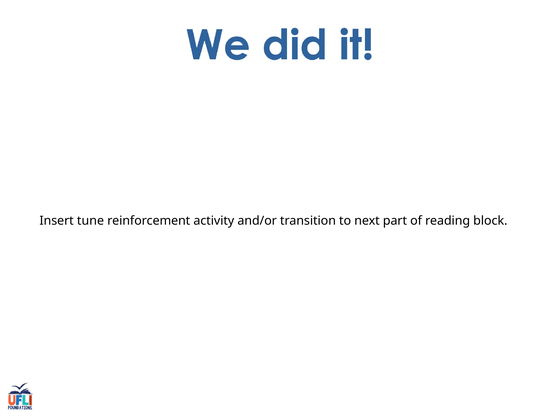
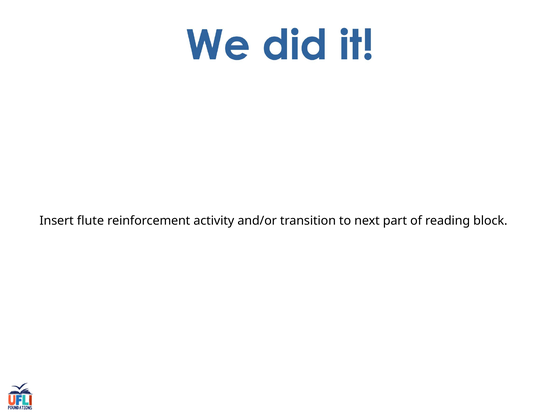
tune: tune -> flute (90, 221)
